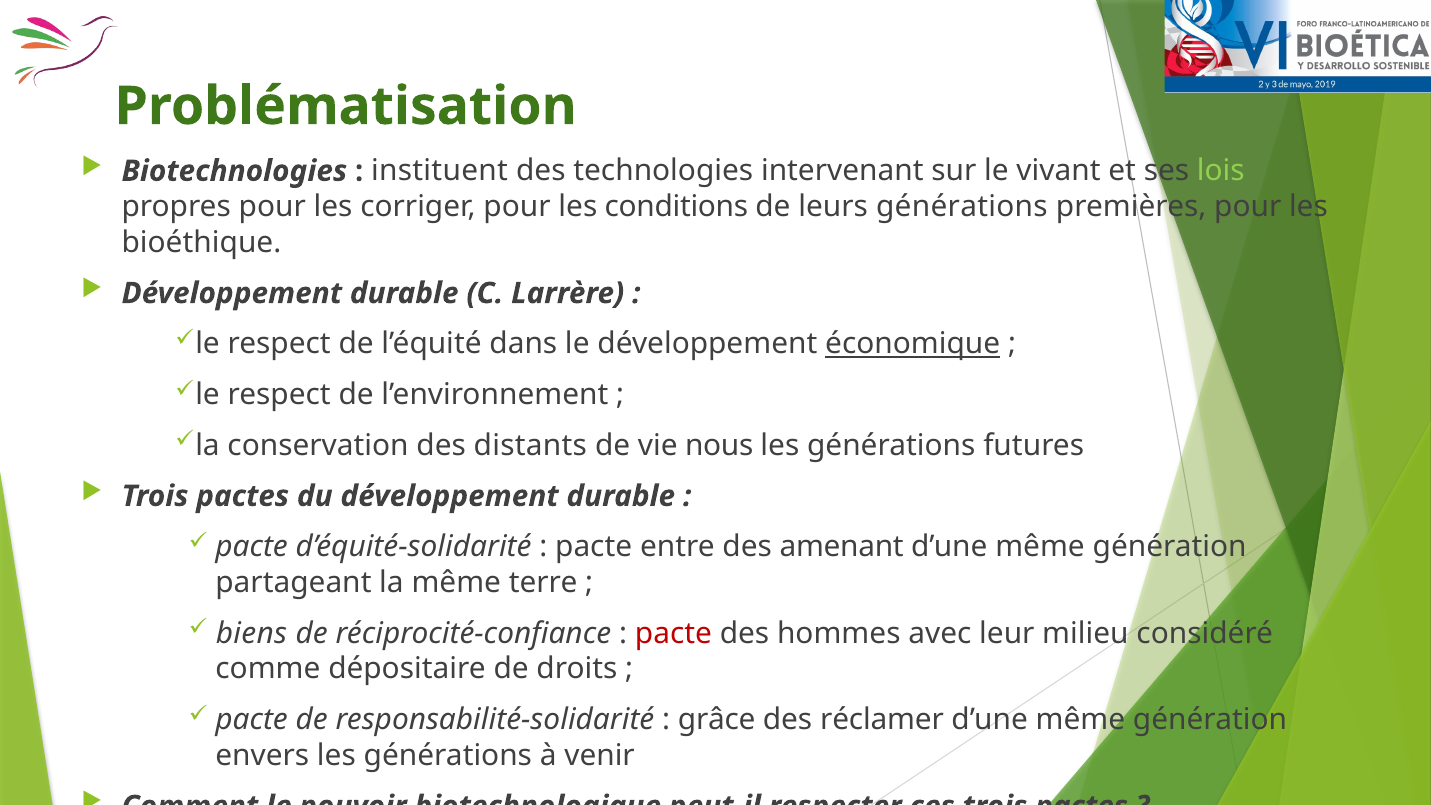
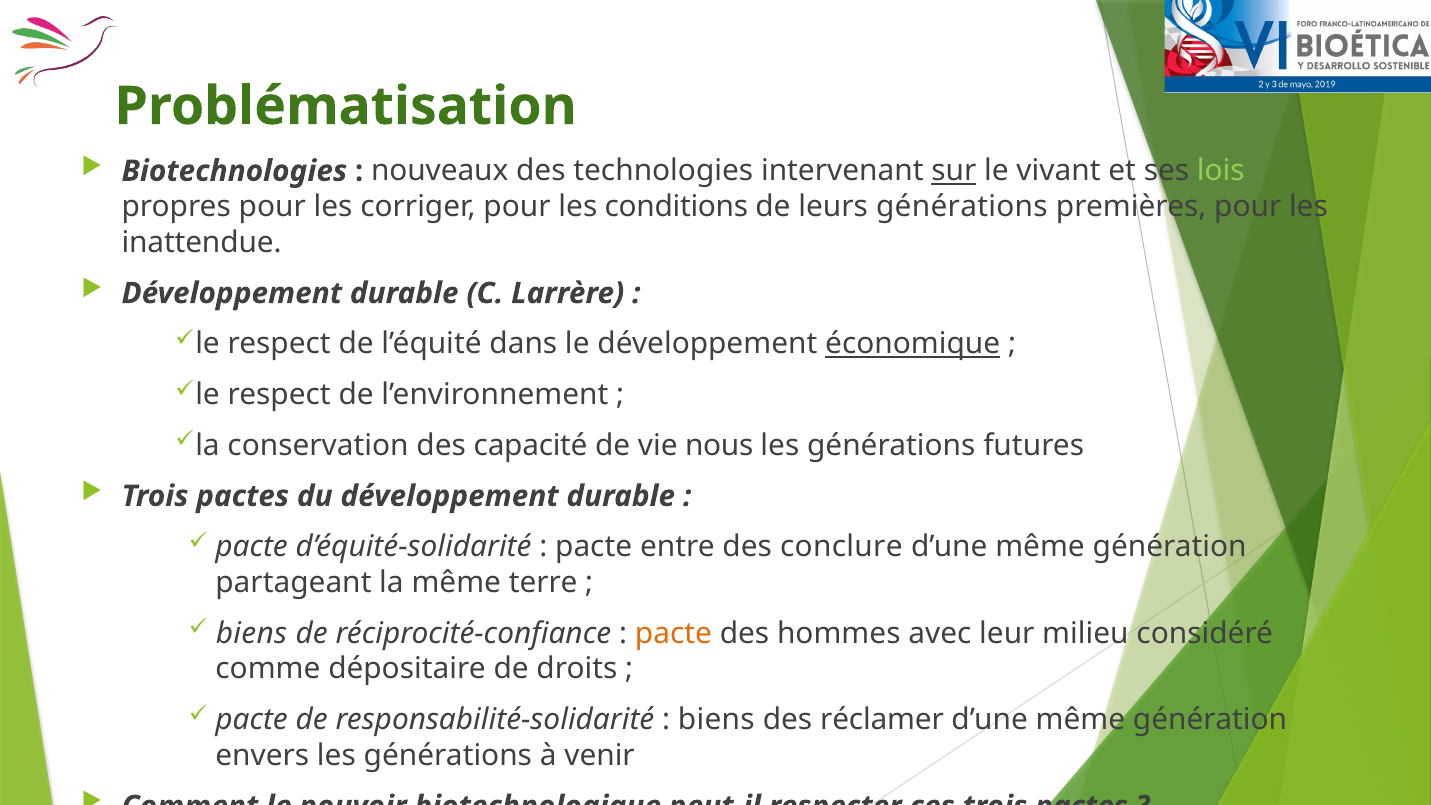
instituent: instituent -> nouveaux (440, 171)
sur underline: none -> present (954, 171)
bioéthique: bioéthique -> inattendue (202, 243)
distants: distants -> capacité (531, 445)
amenant: amenant -> conclure (841, 547)
pacte colour: red -> orange (673, 633)
grâce: grâce -> biens (716, 720)
